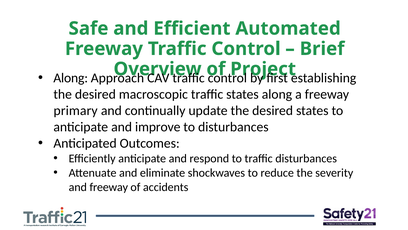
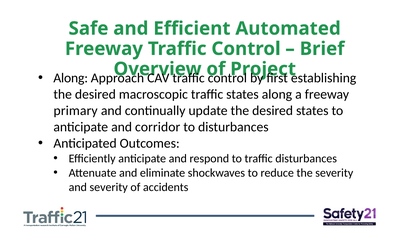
improve: improve -> corridor (158, 127)
and freeway: freeway -> severity (109, 187)
